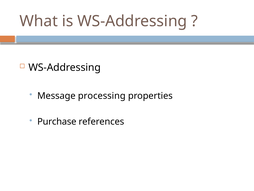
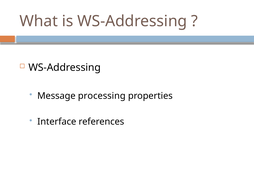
Purchase: Purchase -> Interface (57, 121)
